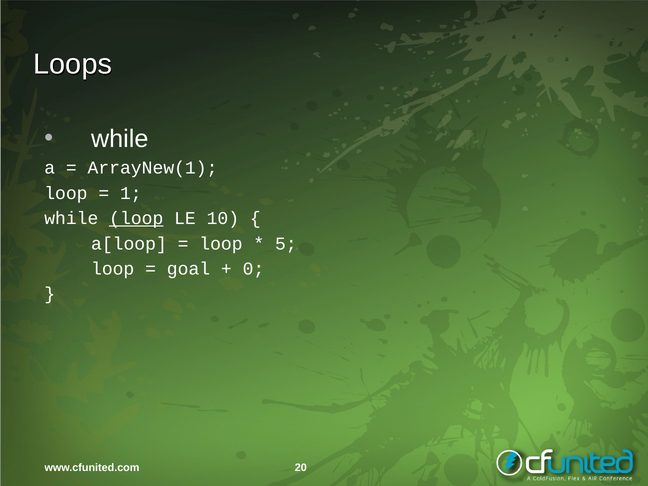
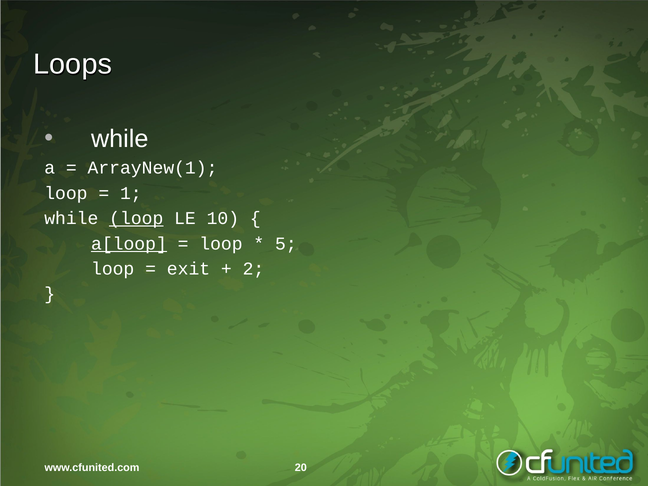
a[loop underline: none -> present (129, 244)
goal: goal -> exit (188, 269)
0: 0 -> 2 (253, 269)
